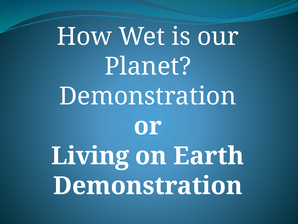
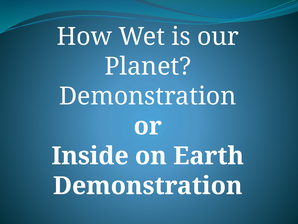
Living: Living -> Inside (90, 156)
